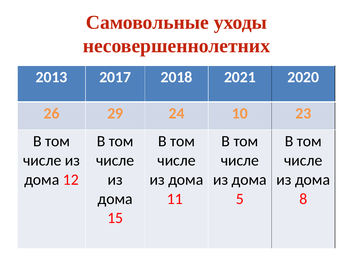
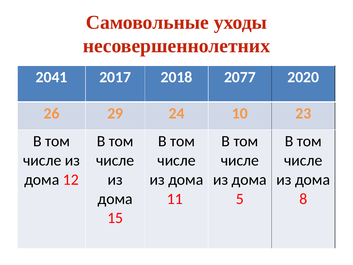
2013: 2013 -> 2041 (52, 77)
2021: 2021 -> 2077 (240, 77)
